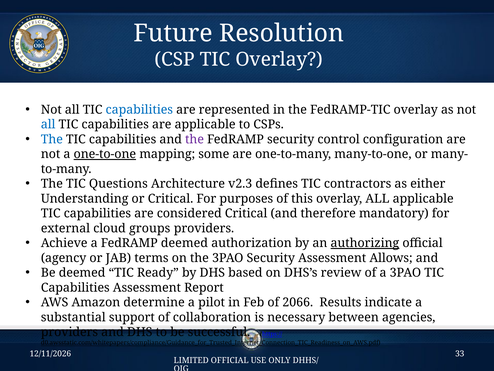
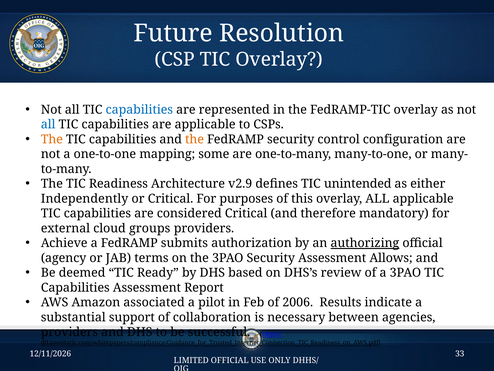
The colour: blue -> orange (52, 139)
the colour: purple -> orange (195, 139)
one-to-one underline: present -> none (105, 154)
Questions: Questions -> Readiness (118, 184)
v2.3: v2.3 -> v2.9 (240, 184)
contractors: contractors -> unintended (358, 184)
Understanding: Understanding -> Independently (85, 198)
FedRAMP deemed: deemed -> submits (184, 243)
determine: determine -> associated (154, 302)
2066: 2066 -> 2006 (298, 302)
